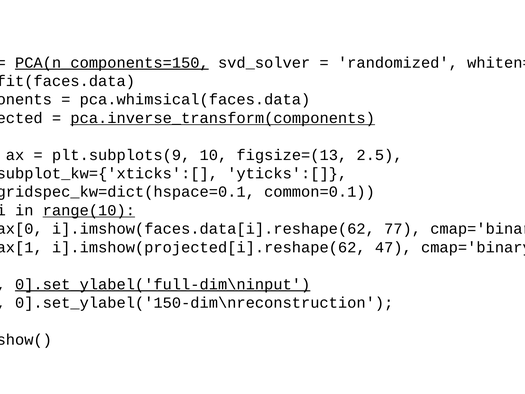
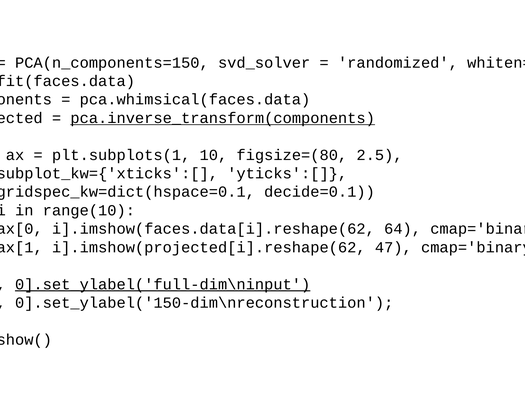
PCA(n_components=150 underline: present -> none (112, 63)
plt.subplots(9: plt.subplots(9 -> plt.subplots(1 (121, 155)
figsize=(13: figsize=(13 -> figsize=(80 (292, 155)
common=0.1: common=0.1 -> decide=0.1 (320, 192)
range(10 underline: present -> none (89, 210)
77: 77 -> 64 (403, 229)
